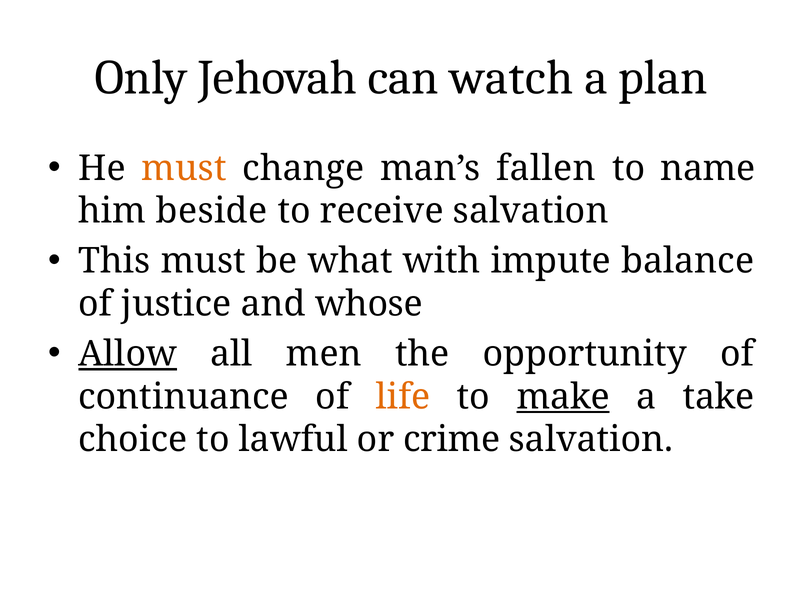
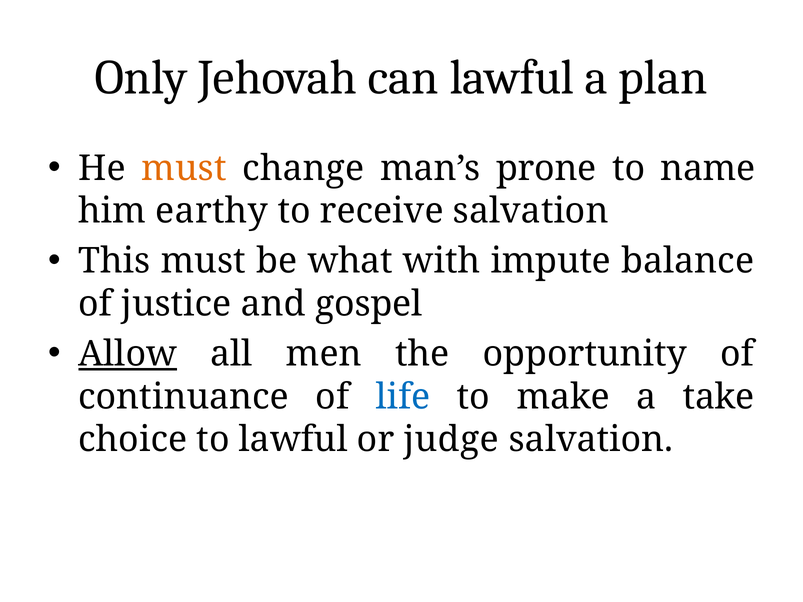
can watch: watch -> lawful (512, 78)
fallen: fallen -> prone (546, 168)
beside: beside -> earthy (212, 211)
whose: whose -> gospel (369, 304)
life colour: orange -> blue (403, 397)
make underline: present -> none (563, 397)
crime: crime -> judge (451, 440)
